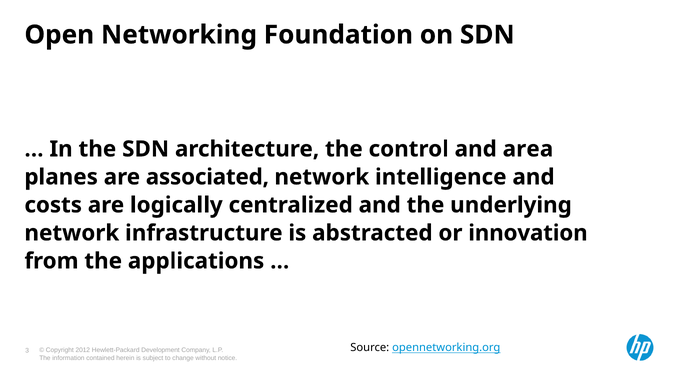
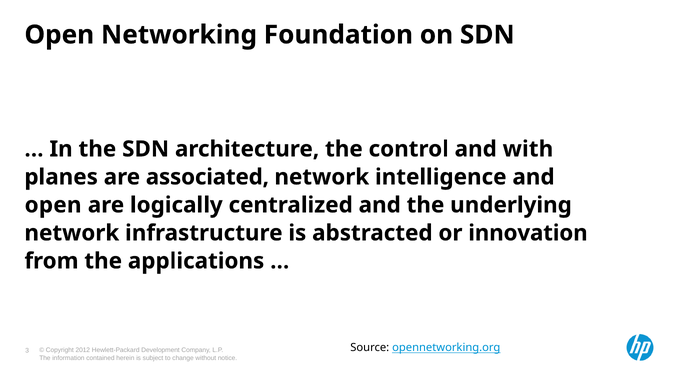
area: area -> with (528, 149)
costs: costs -> open (53, 205)
